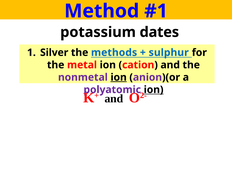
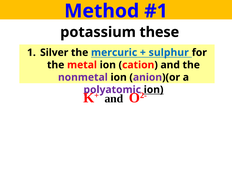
dates: dates -> these (159, 32)
methods: methods -> mercuric (114, 53)
ion underline: present -> none (119, 77)
